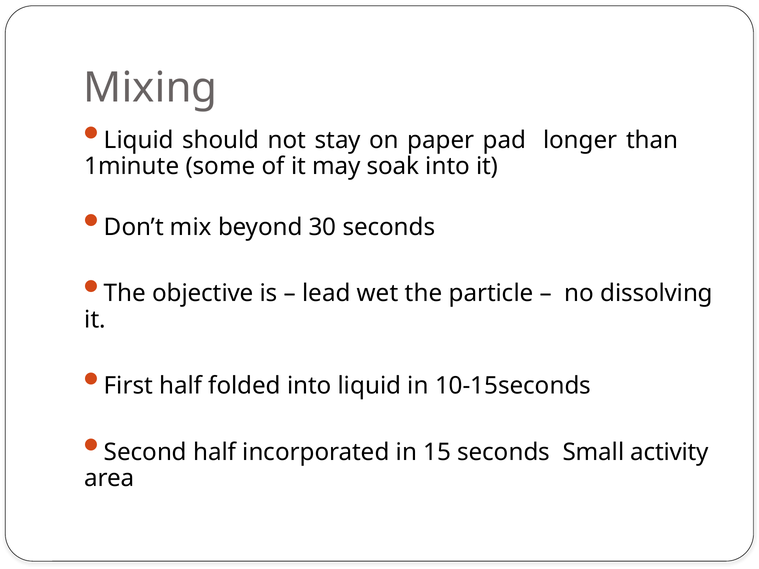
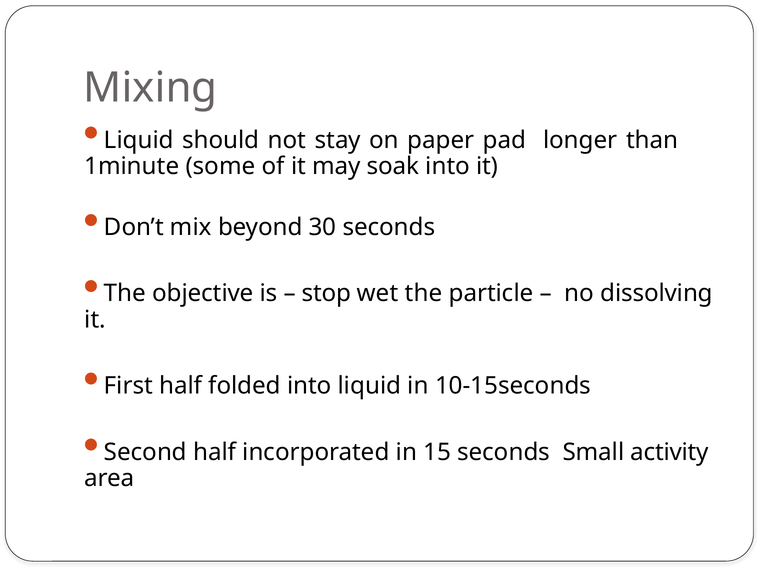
lead: lead -> stop (326, 294)
